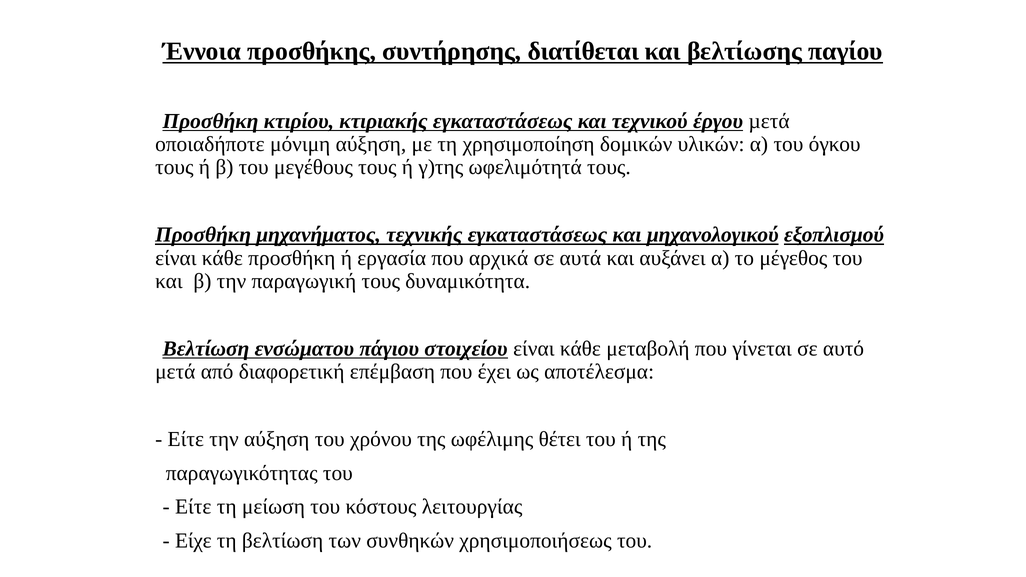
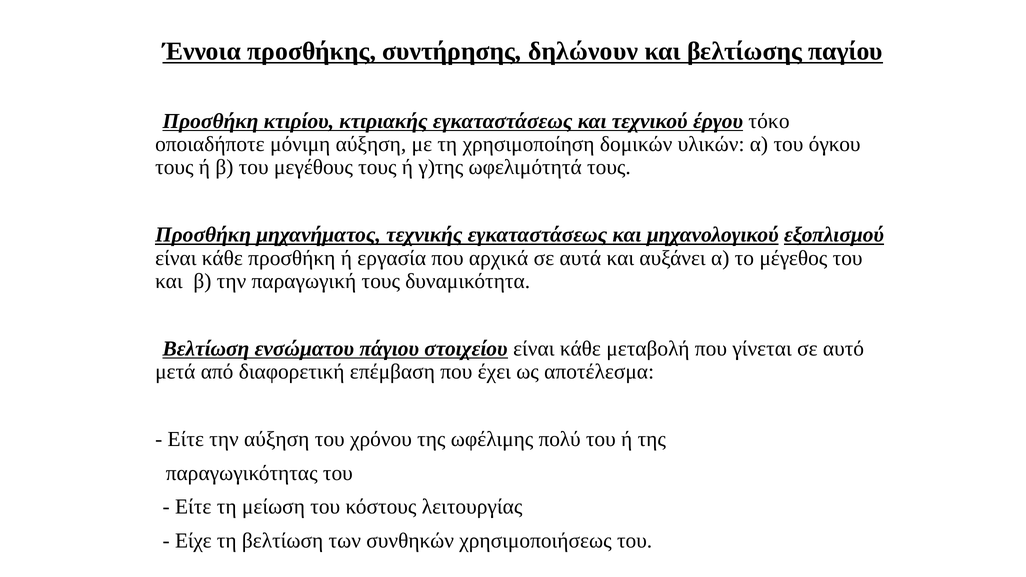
διατίθεται: διατίθεται -> δηλώνουν (583, 51)
έργου µετά: µετά -> τόκο (769, 121)
θέτει: θέτει -> πολύ (560, 439)
